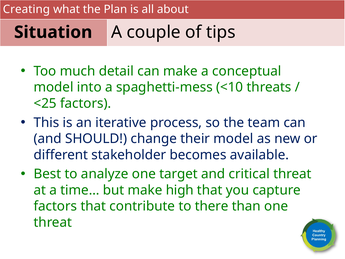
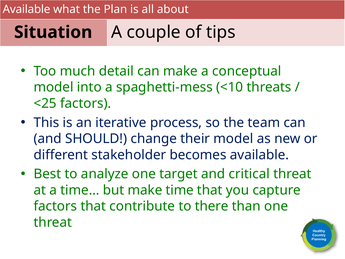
Creating: Creating -> Available (26, 9)
high: high -> time (180, 190)
